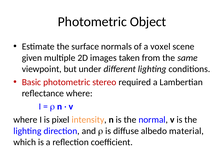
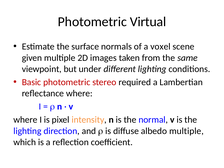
Object: Object -> Virtual (148, 22)
albedo material: material -> multiple (186, 131)
